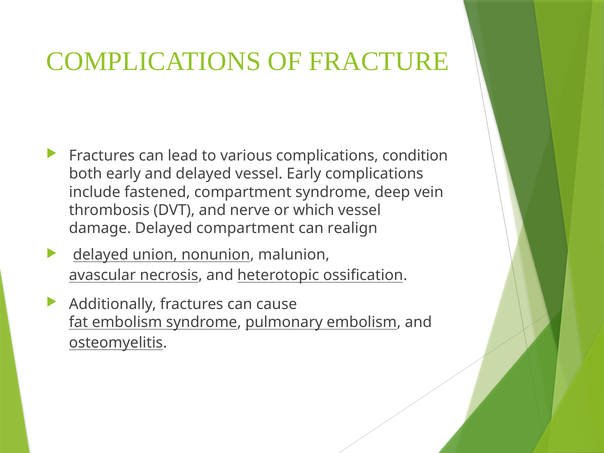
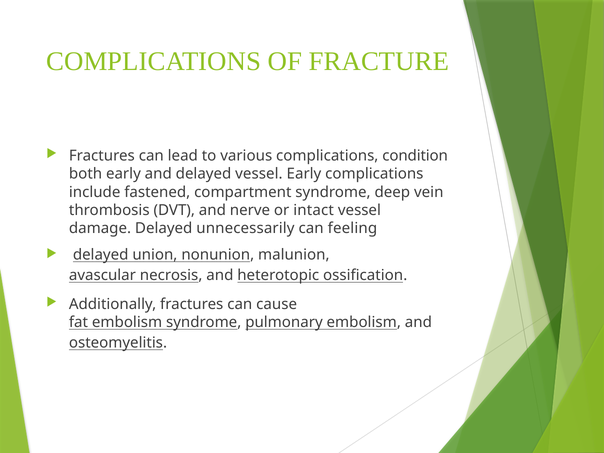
which: which -> intact (314, 210)
Delayed compartment: compartment -> unnecessarily (245, 228)
realign: realign -> feeling (352, 228)
